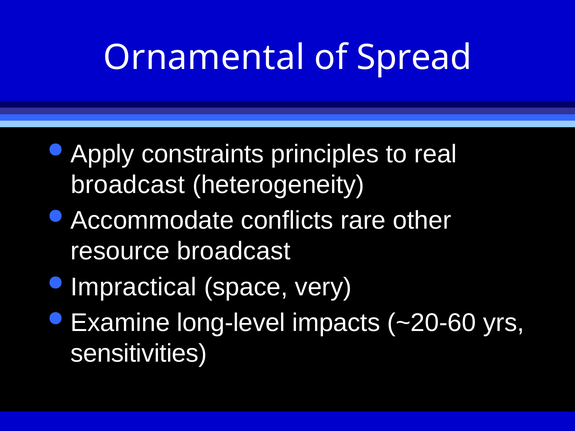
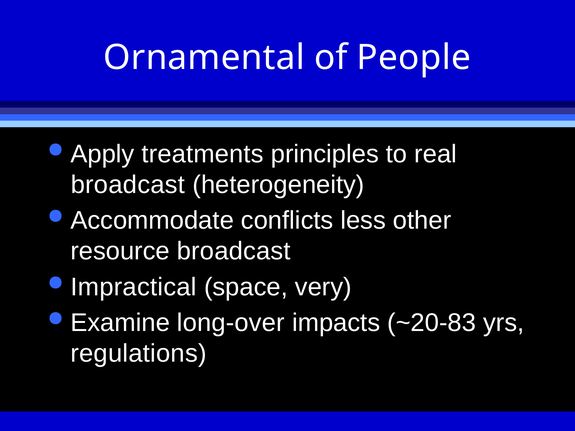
Spread: Spread -> People (414, 58)
constraints: constraints -> treatments (203, 154)
rare: rare -> less (363, 221)
long-level: long-level -> long-over (231, 323)
~20-60: ~20-60 -> ~20-83 (432, 323)
sensitivities: sensitivities -> regulations (139, 354)
